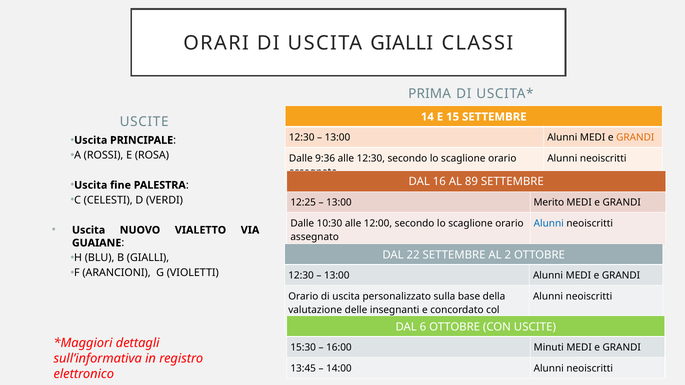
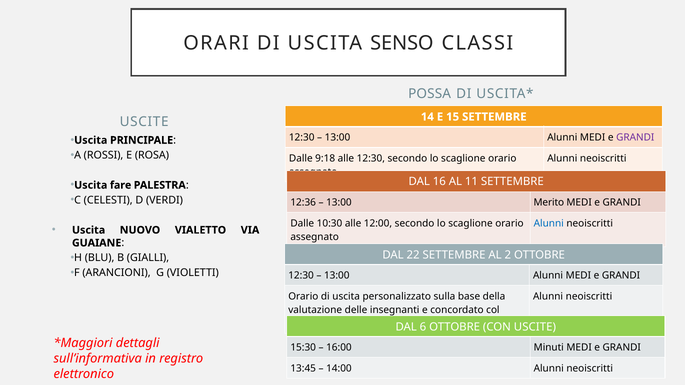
USCITA GIALLI: GIALLI -> SENSO (402, 43)
PRIMA: PRIMA -> POSSA (430, 94)
GRANDI colour: orange -> purple (635, 138)
9:36: 9:36 -> 9:18 (325, 159)
89: 89 -> 11 (471, 182)
fine: fine -> fare (121, 185)
12:25: 12:25 -> 12:36 (303, 203)
